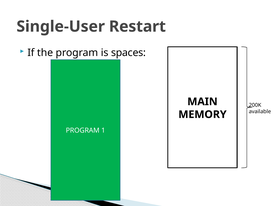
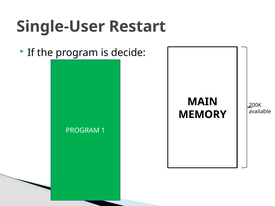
spaces: spaces -> decide (128, 53)
